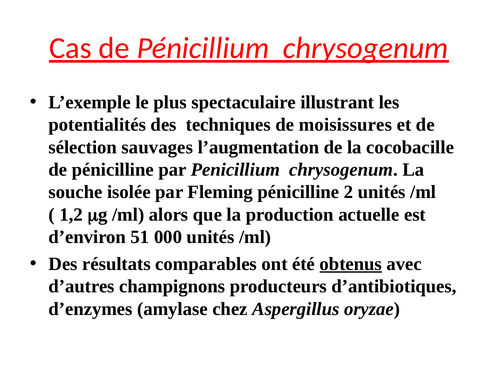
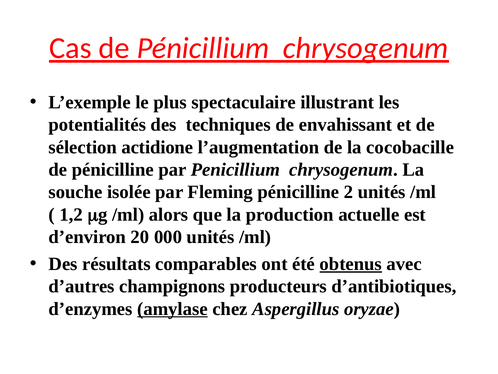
moisissures: moisissures -> envahissant (346, 125)
sauvages: sauvages -> actidione (157, 147)
51: 51 -> 20 (140, 237)
amylase underline: none -> present (172, 308)
